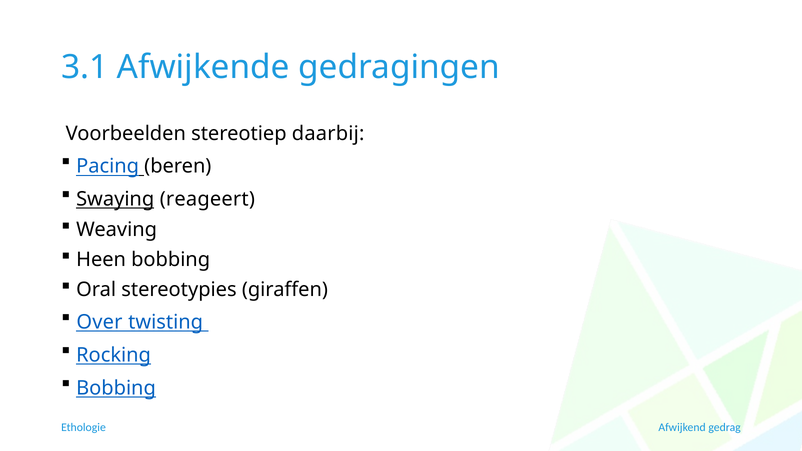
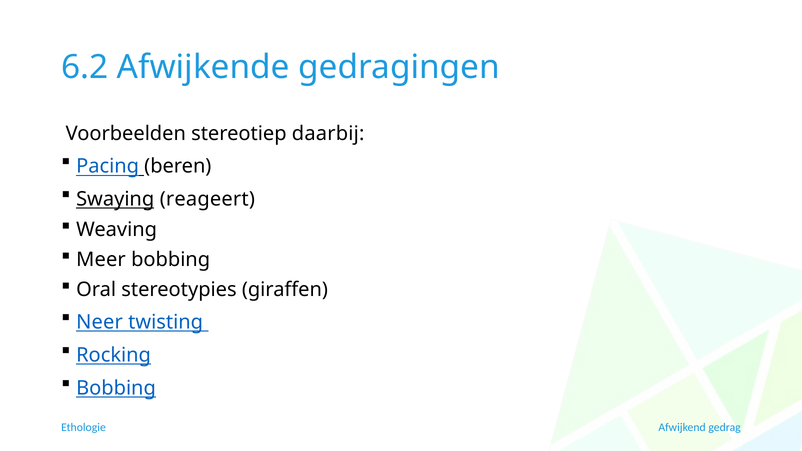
3.1: 3.1 -> 6.2 (85, 67)
Heen: Heen -> Meer (101, 260)
Over: Over -> Neer (100, 322)
